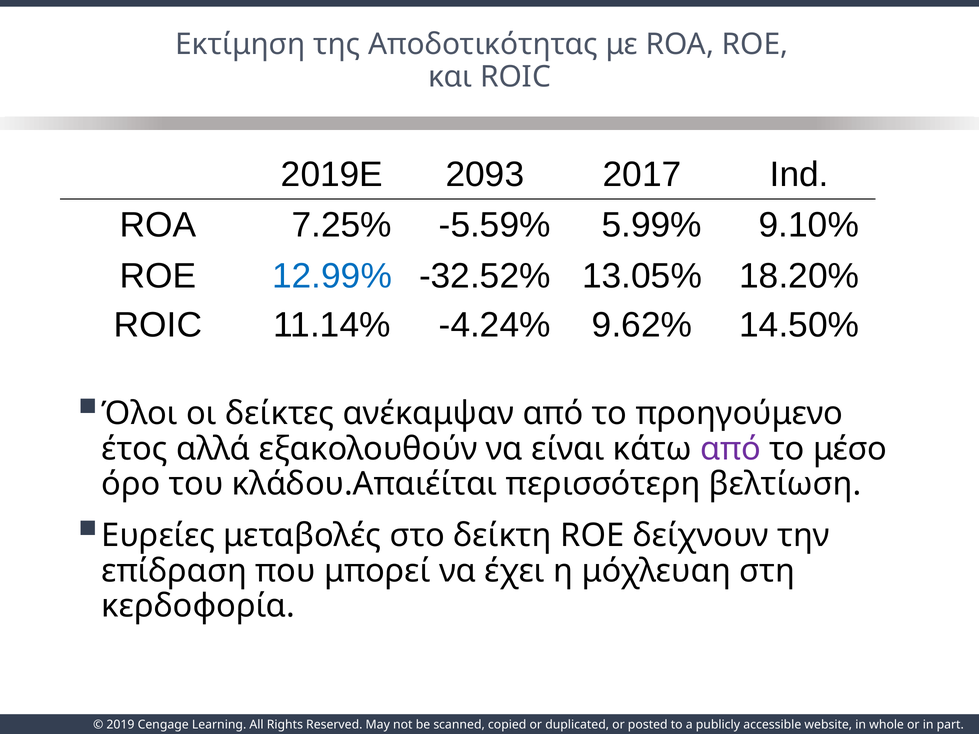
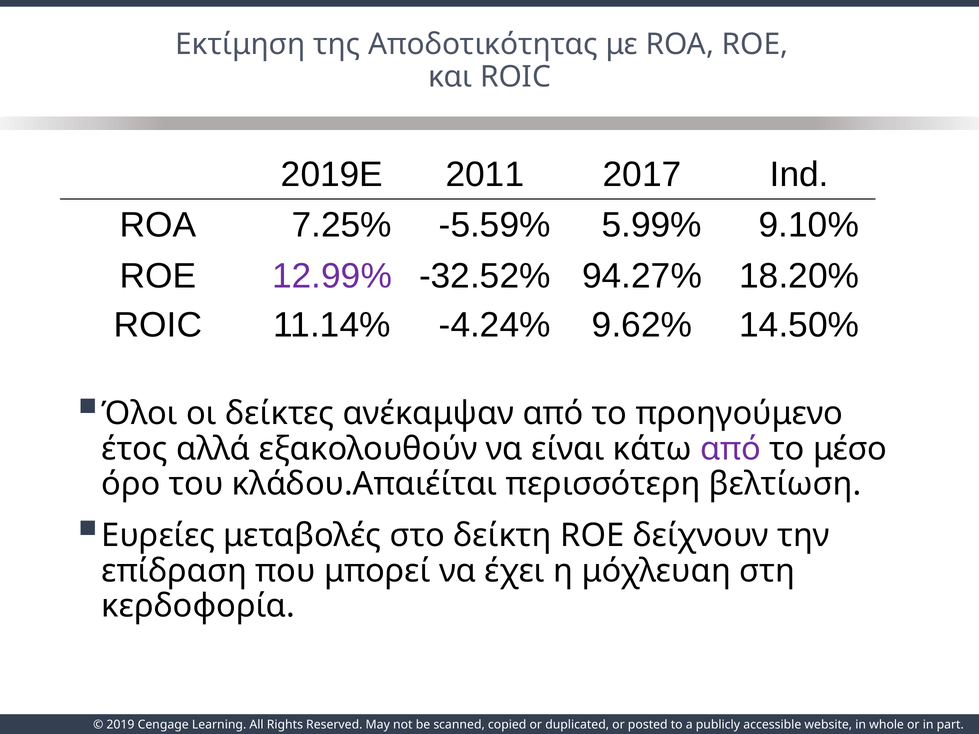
2093: 2093 -> 2011 (485, 175)
12.99% colour: blue -> purple (332, 276)
13.05%: 13.05% -> 94.27% (642, 276)
